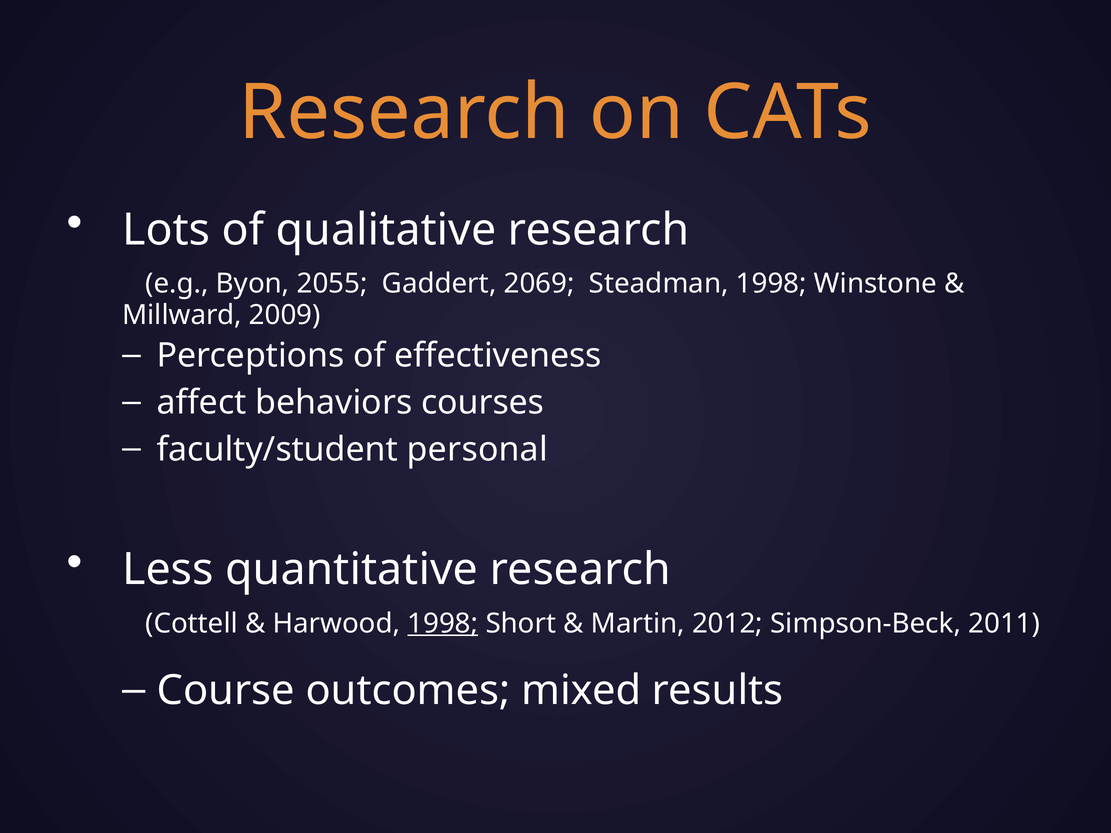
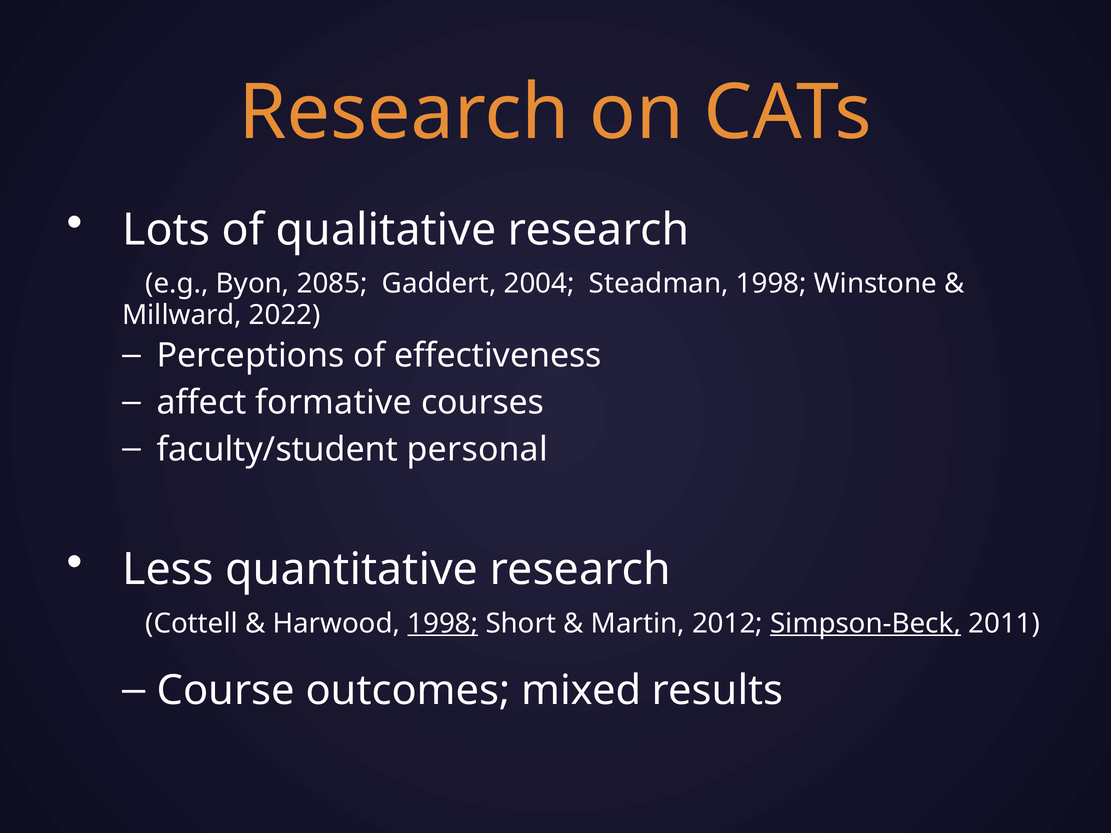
2055: 2055 -> 2085 (332, 284)
2069: 2069 -> 2004 (539, 284)
2009: 2009 -> 2022 (285, 315)
behaviors: behaviors -> formative (334, 403)
Simpson-Beck underline: none -> present (866, 624)
